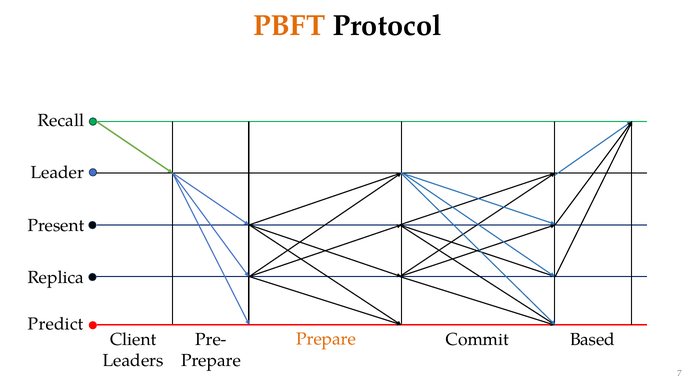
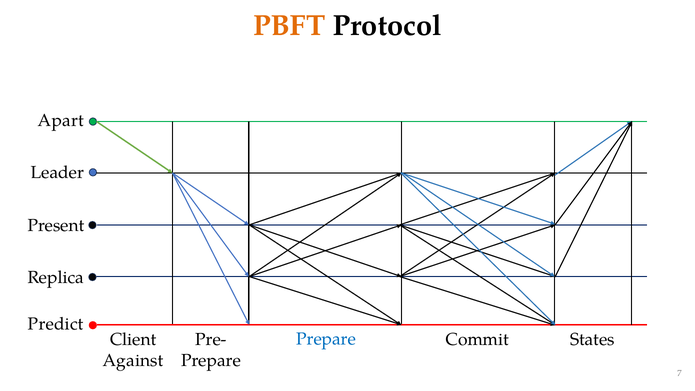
Recall: Recall -> Apart (61, 121)
Prepare colour: orange -> blue (326, 339)
Based: Based -> States (592, 340)
Leaders: Leaders -> Against (133, 360)
